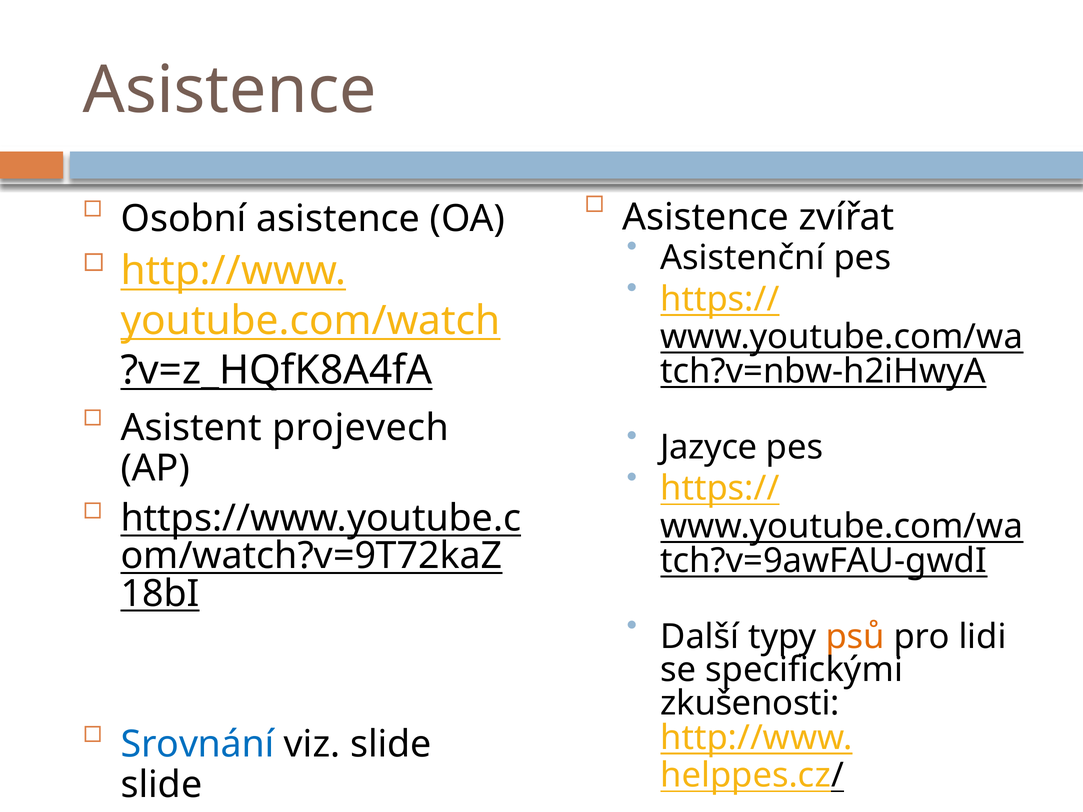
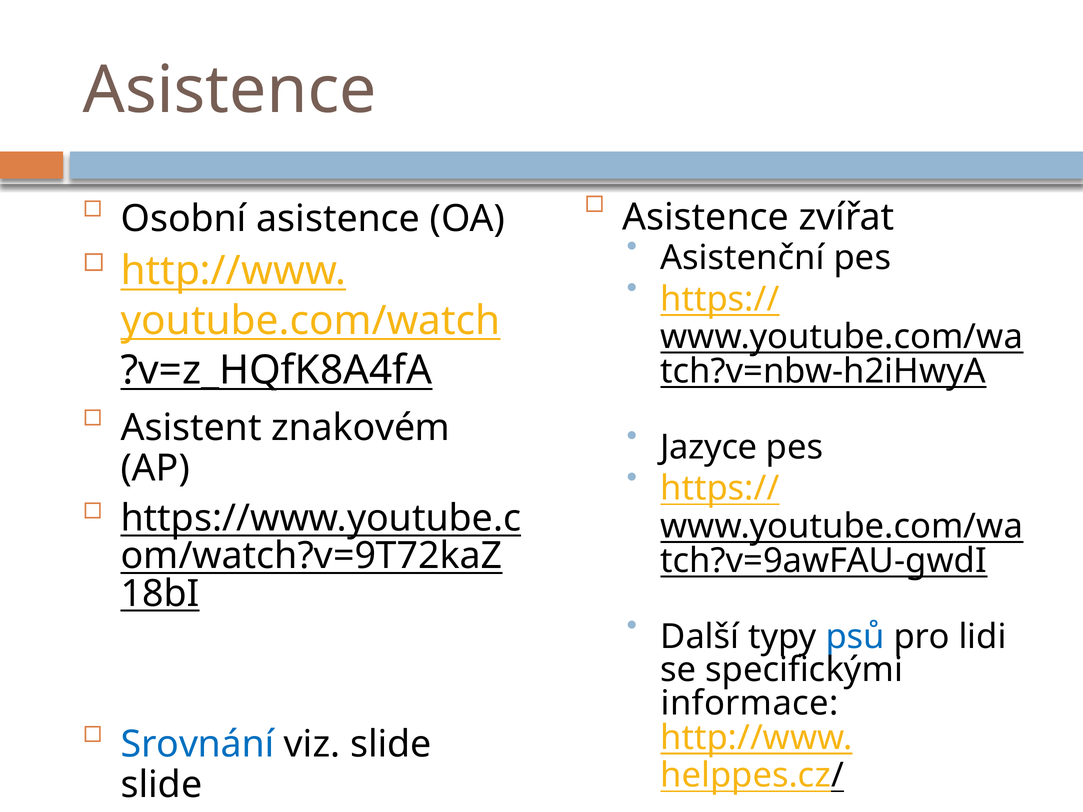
projevech: projevech -> znakovém (361, 428)
psů colour: orange -> blue (855, 637)
zkušenosti: zkušenosti -> informace (750, 703)
